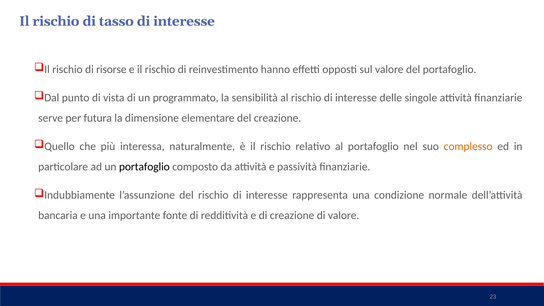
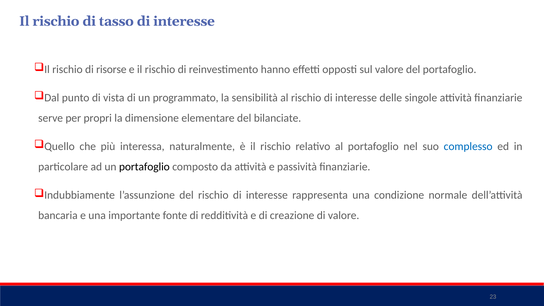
futura: futura -> propri (98, 118)
del creazione: creazione -> bilanciate (278, 118)
complesso colour: orange -> blue (468, 146)
